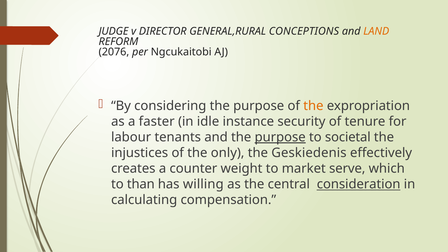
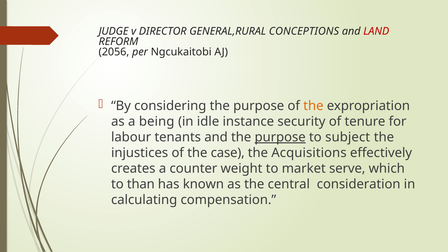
LAND colour: orange -> red (376, 31)
2076: 2076 -> 2056 (114, 52)
faster: faster -> being (157, 122)
societal: societal -> subject (348, 137)
only: only -> case (228, 153)
Geskiedenis: Geskiedenis -> Acquisitions (309, 153)
willing: willing -> known (203, 184)
consideration underline: present -> none (359, 184)
